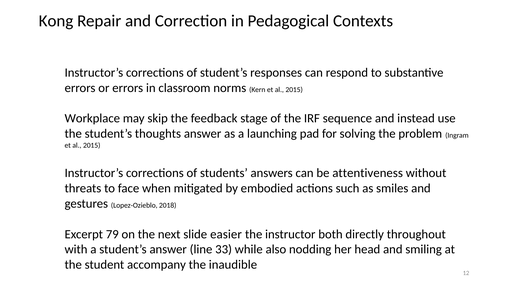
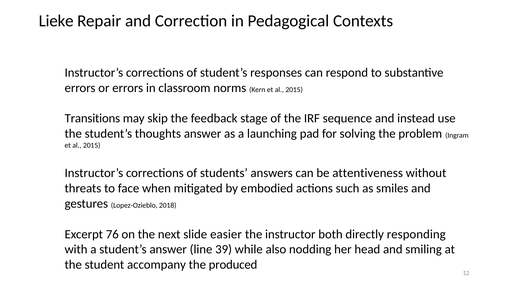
Kong: Kong -> Lieke (56, 21)
Workplace: Workplace -> Transitions (92, 118)
79: 79 -> 76 (112, 234)
throughout: throughout -> responding (416, 234)
33: 33 -> 39 (224, 249)
inaudible: inaudible -> produced (233, 264)
